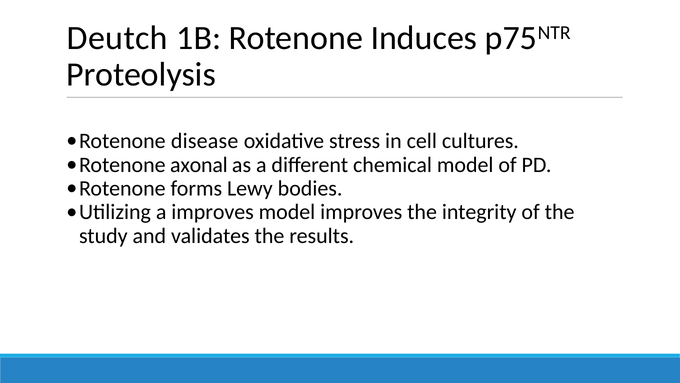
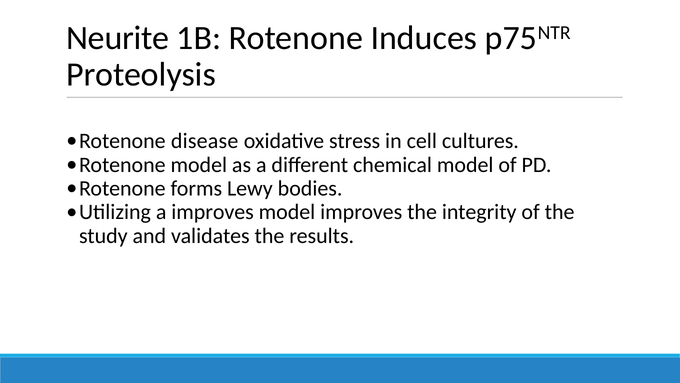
Deutch: Deutch -> Neurite (118, 38)
Rotenone axonal: axonal -> model (199, 165)
